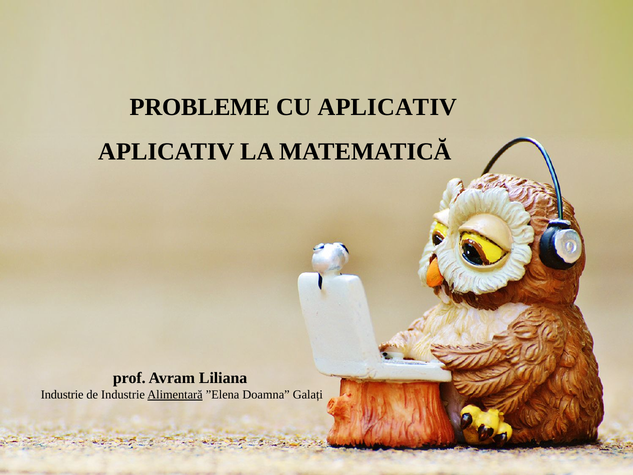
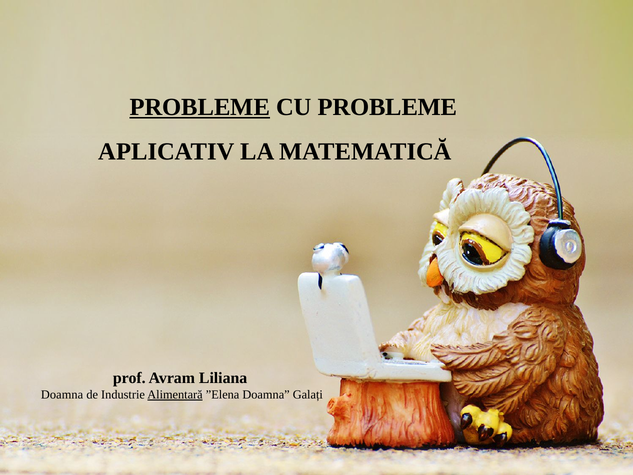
PROBLEME underline: none -> present (200, 107)
CU APLICATIV: APLICATIV -> PROBLEME (388, 107)
Industrie: Industrie -> Doamna (62, 394)
